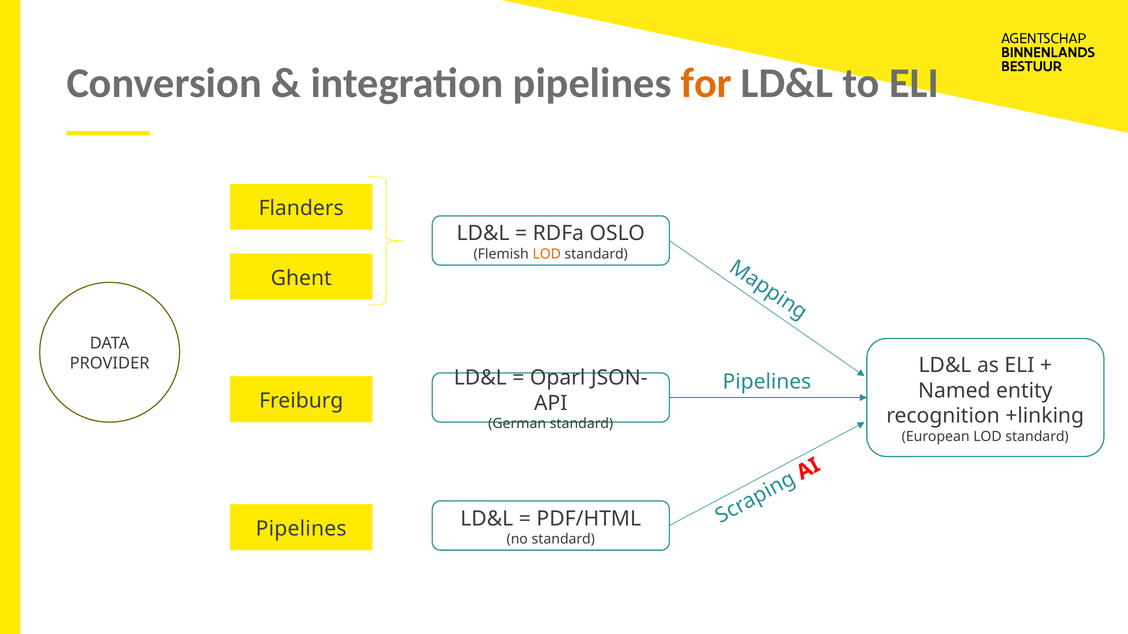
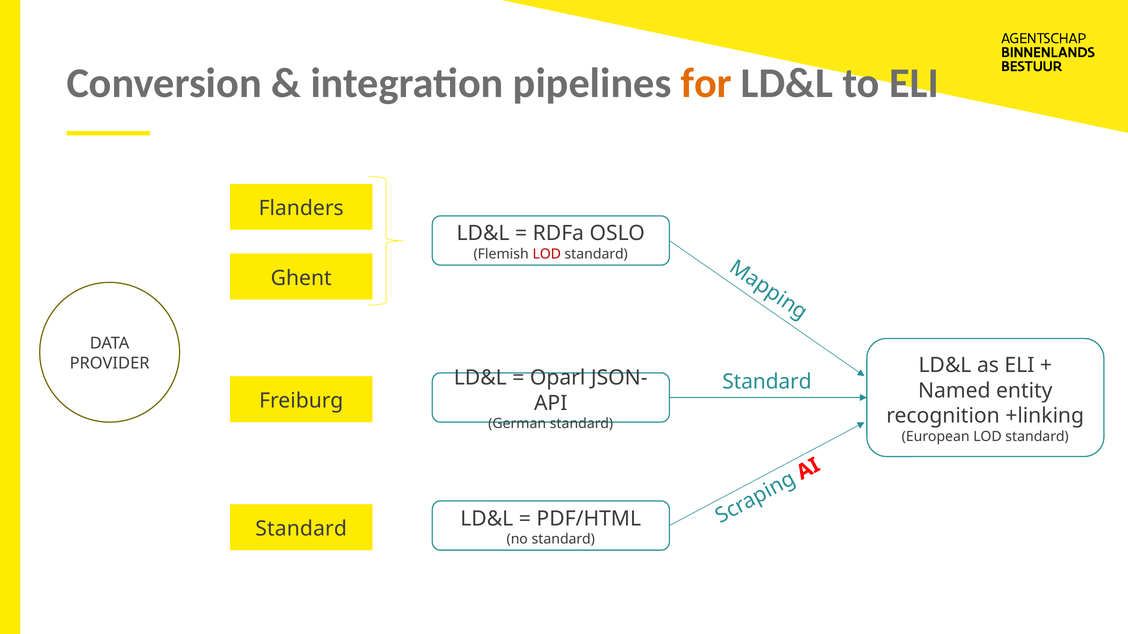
LOD colour: orange -> red (547, 254)
Pipelines: Pipelines -> Standard (767, 382)
Pipelines: Pipelines -> Standard (301, 529)
